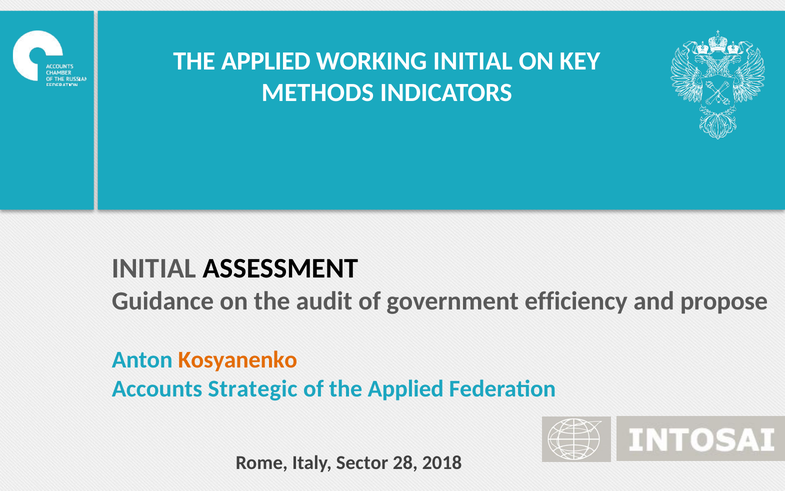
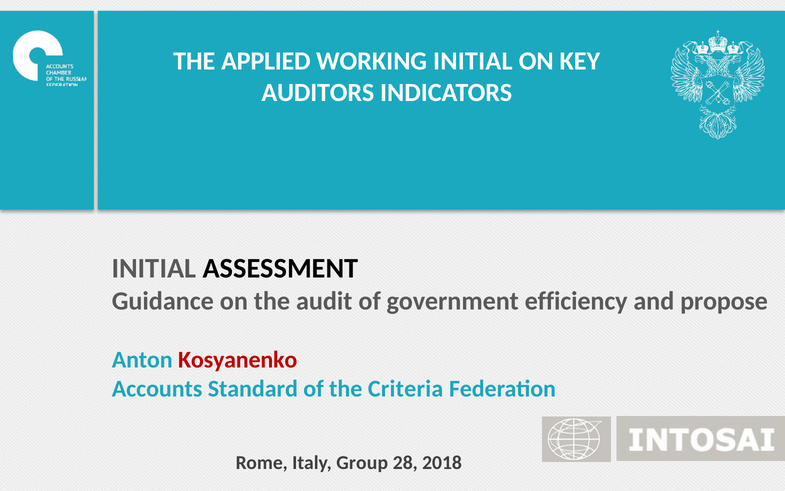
METHODS: METHODS -> AUDITORS (318, 93)
Kosyanenko colour: orange -> red (238, 360)
Strategic: Strategic -> Standard (253, 388)
of the Applied: Applied -> Criteria (406, 388)
Sector: Sector -> Group (362, 462)
